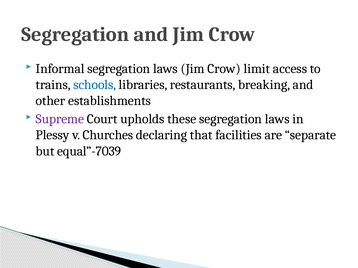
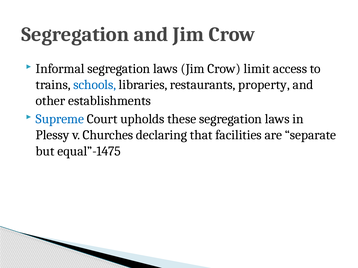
breaking: breaking -> property (264, 85)
Supreme colour: purple -> blue (60, 119)
equal”-7039: equal”-7039 -> equal”-1475 (89, 151)
